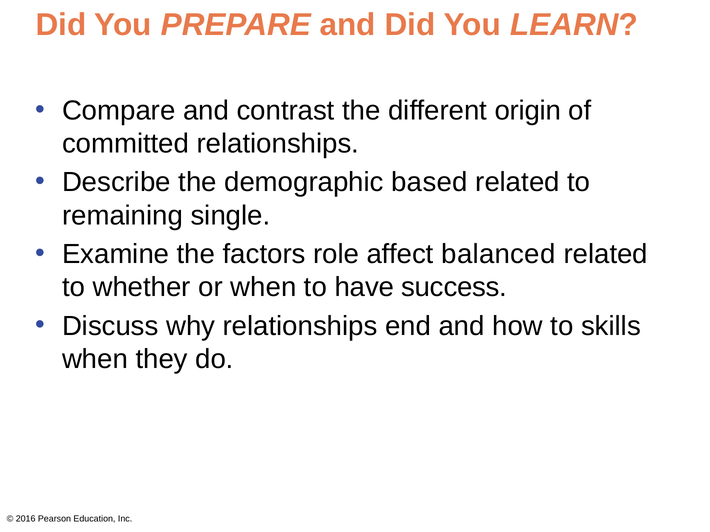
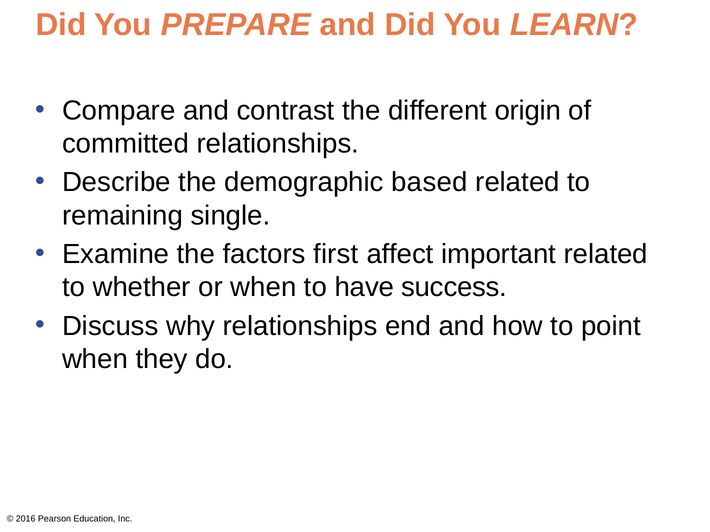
role: role -> first (336, 254)
balanced: balanced -> important (499, 254)
skills: skills -> point (611, 326)
